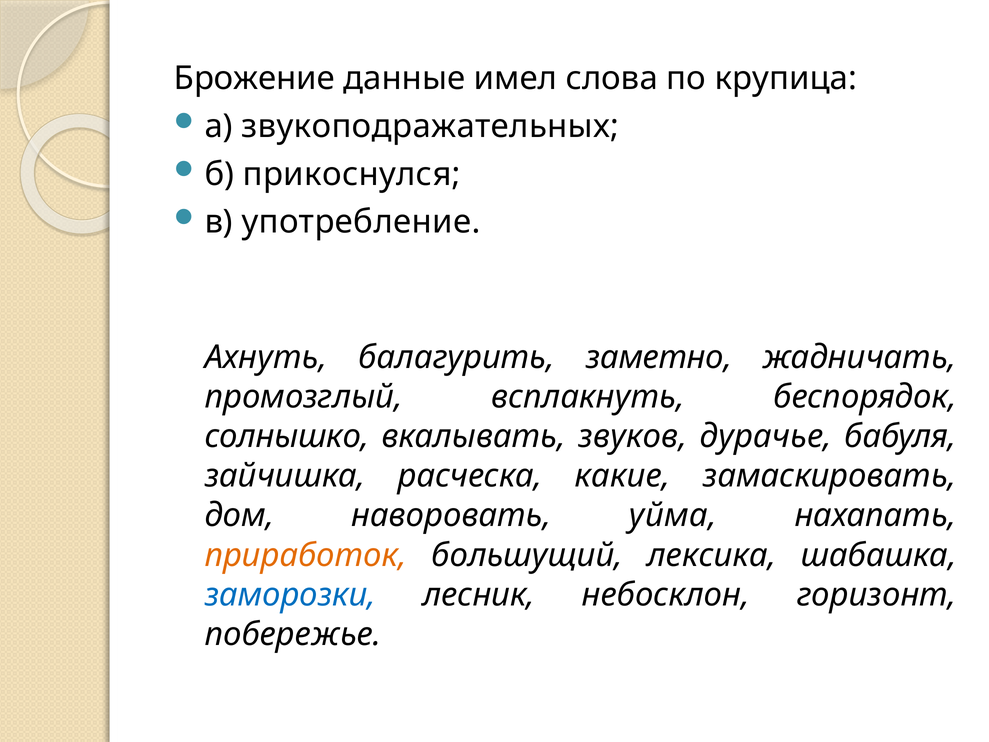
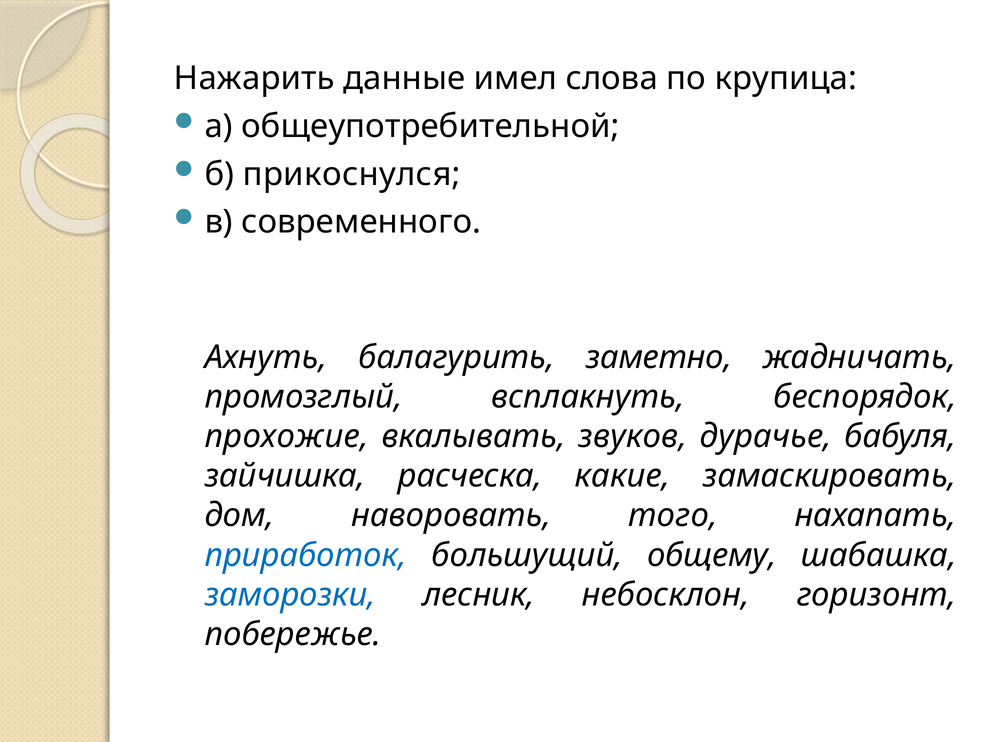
Брожение: Брожение -> Нажарить (254, 79)
звукоподражательных: звукоподражательных -> общеупотребительной (430, 126)
употребление: употребление -> современного (361, 222)
солнышко: солнышко -> прохожие (287, 436)
уйма: уйма -> того (673, 515)
приработок colour: orange -> blue (306, 555)
лексика: лексика -> общему (712, 555)
